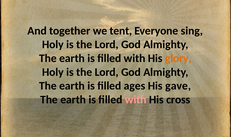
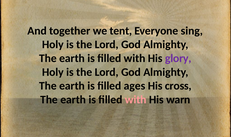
glory colour: orange -> purple (178, 58)
gave: gave -> cross (178, 86)
cross: cross -> warn (178, 100)
